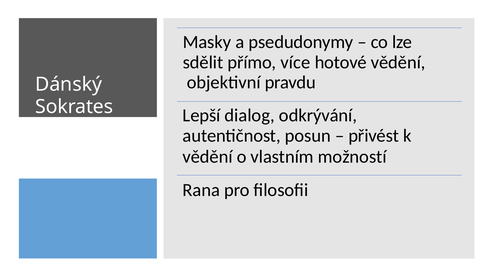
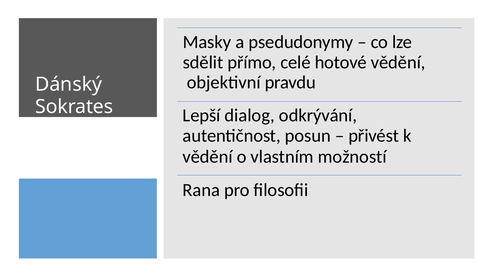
více: více -> celé (296, 62)
